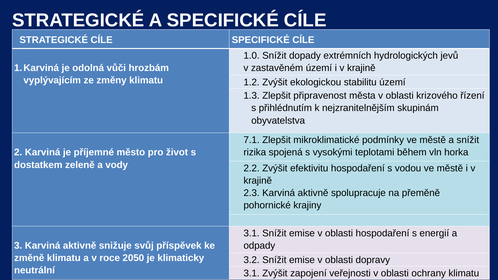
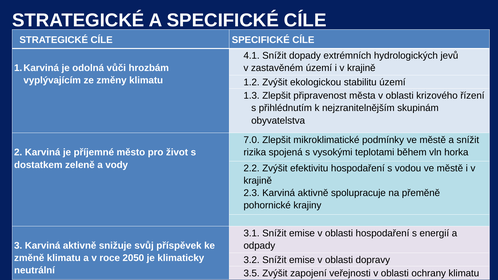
1.0: 1.0 -> 4.1 (252, 56)
7.1: 7.1 -> 7.0 (252, 140)
3.1: 3.1 -> 3.5 (252, 273)
